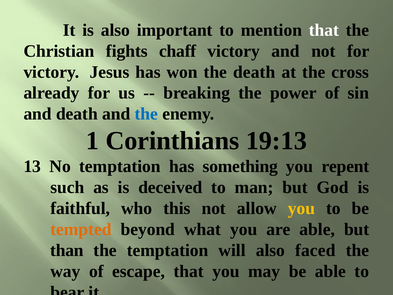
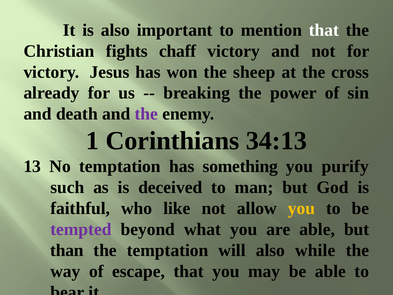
the death: death -> sheep (254, 72)
the colour: blue -> purple (146, 114)
19:13: 19:13 -> 34:13 (276, 141)
repent: repent -> purify (345, 166)
this: this -> like (177, 208)
tempted colour: orange -> purple (81, 229)
faced: faced -> while (315, 250)
